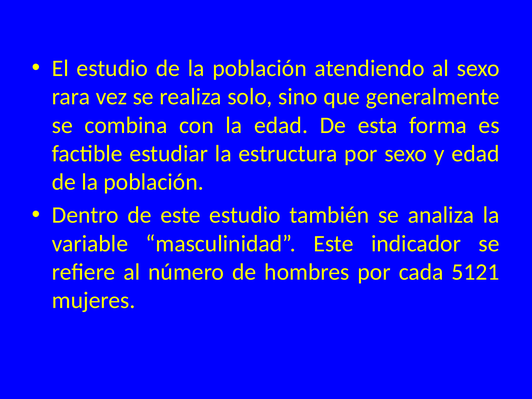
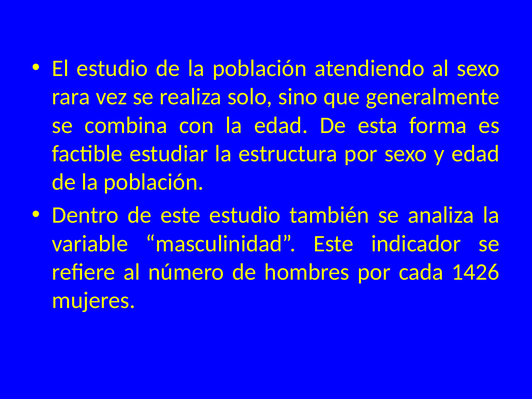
5121: 5121 -> 1426 (476, 272)
